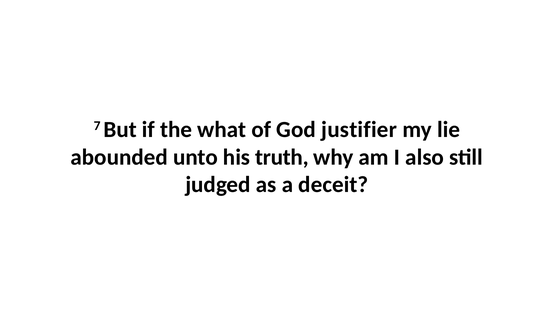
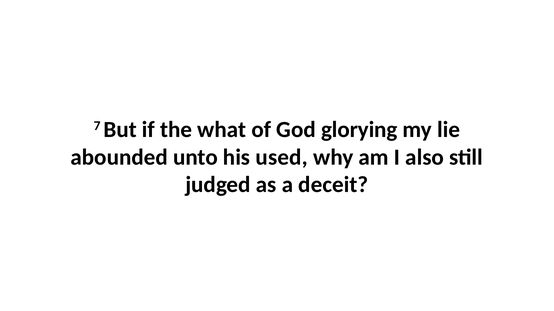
justifier: justifier -> glorying (359, 130)
truth: truth -> used (282, 157)
